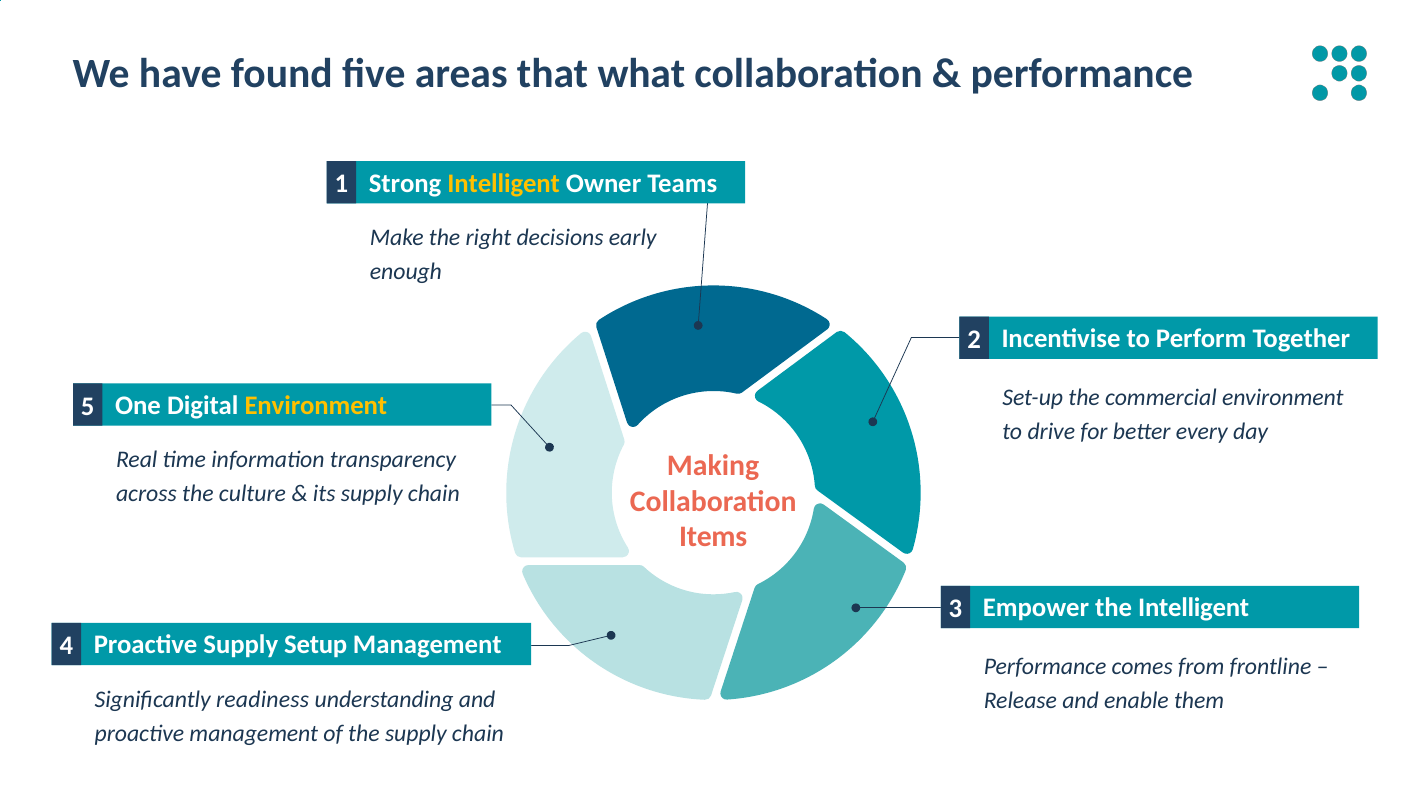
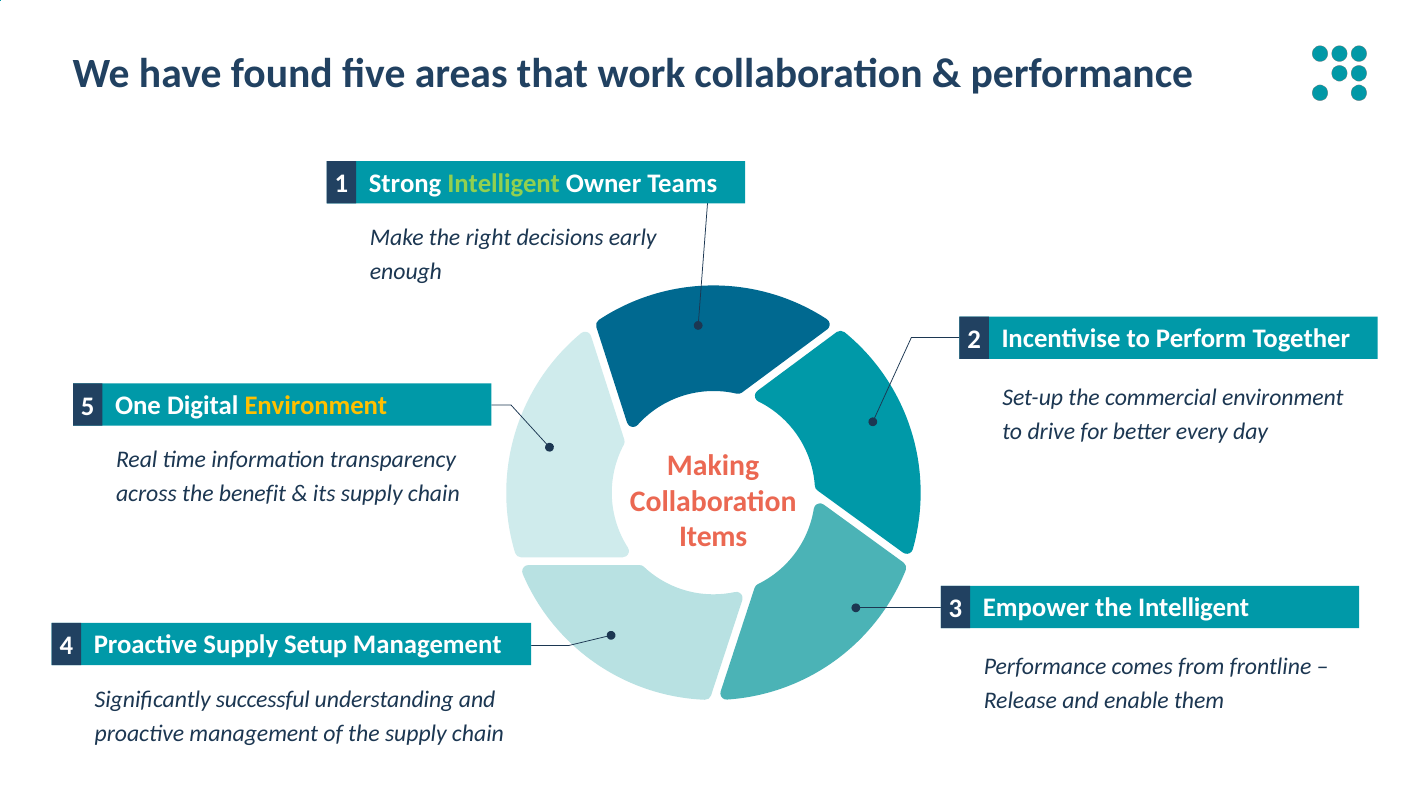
what: what -> work (641, 74)
Intelligent colour: yellow -> light green (504, 183)
culture: culture -> benefit (253, 494)
readiness: readiness -> successful (263, 699)
